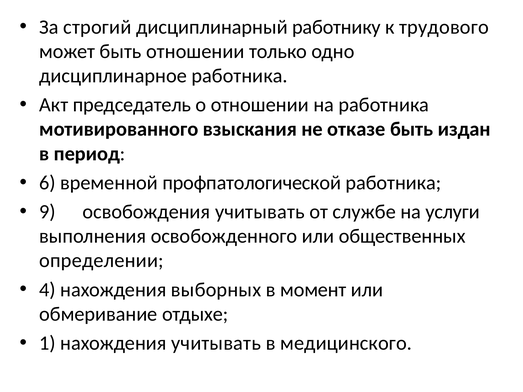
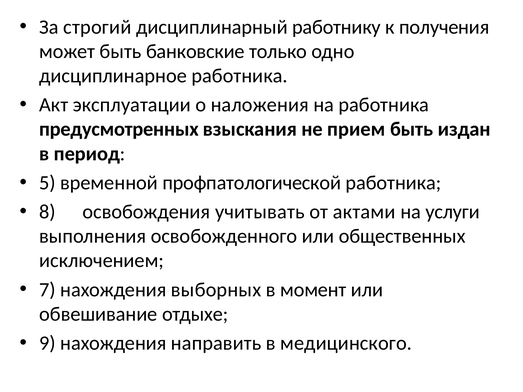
трудового: трудового -> получения (444, 27)
быть отношении: отношении -> банковские (195, 51)
председатель: председатель -> эксплуатации (132, 105)
о отношении: отношении -> наложения (260, 105)
мотивированного: мотивированного -> предусмотренных (119, 129)
отказе: отказе -> прием (356, 129)
6: 6 -> 5 (47, 183)
9: 9 -> 8 (47, 212)
службе: службе -> актами (364, 212)
определении: определении -> исключением (102, 261)
4: 4 -> 7 (47, 290)
обмеривание: обмеривание -> обвешивание (98, 314)
1: 1 -> 9 (47, 343)
нахождения учитывать: учитывать -> направить (216, 343)
